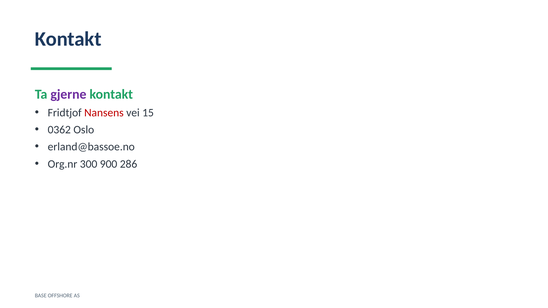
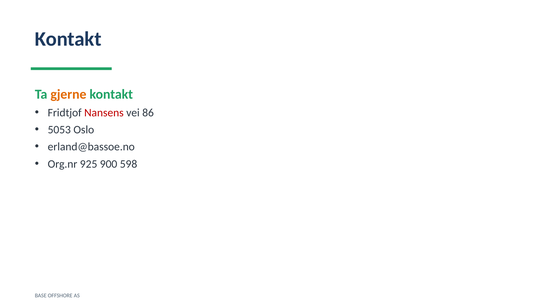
gjerne colour: purple -> orange (68, 94)
15: 15 -> 86 (148, 113)
0362: 0362 -> 5053 (59, 130)
300: 300 -> 925 (89, 164)
286: 286 -> 598 (129, 164)
